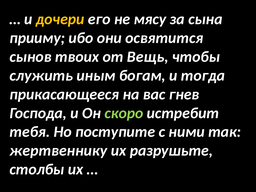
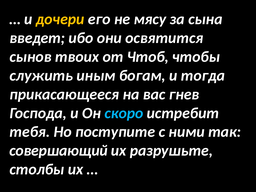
прииму: прииму -> введет (37, 38)
Вещь: Вещь -> Чтоб (148, 57)
скоро colour: light green -> light blue (124, 113)
жертвеннику: жертвеннику -> совершающий (59, 151)
